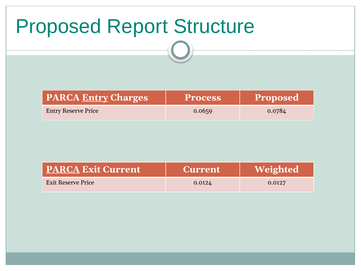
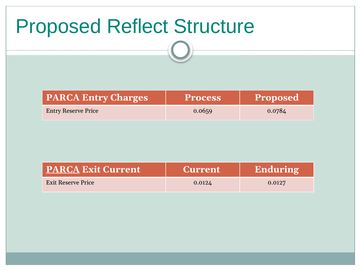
Report: Report -> Reflect (138, 27)
Entry underline: present -> none (95, 97)
Weighted: Weighted -> Enduring (277, 169)
